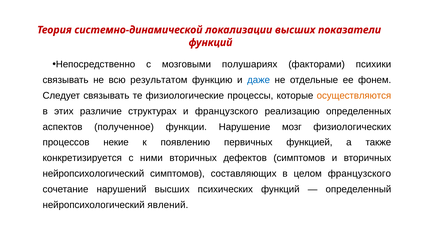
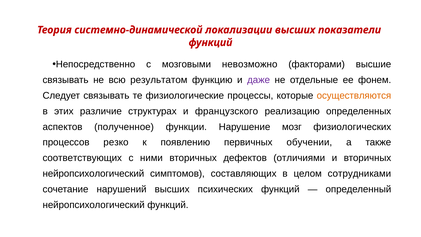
полушариях: полушариях -> невозможно (250, 64)
психики: психики -> высшие (374, 64)
даже colour: blue -> purple (259, 80)
некие: некие -> резко (116, 142)
функцией: функцией -> обучении (309, 142)
конкретизируется: конкретизируется -> соответствующих (82, 158)
дефектов симптомов: симптомов -> отличиями (299, 158)
целом французского: французского -> сотрудниками (359, 174)
нейропсихологический явлений: явлений -> функций (168, 205)
